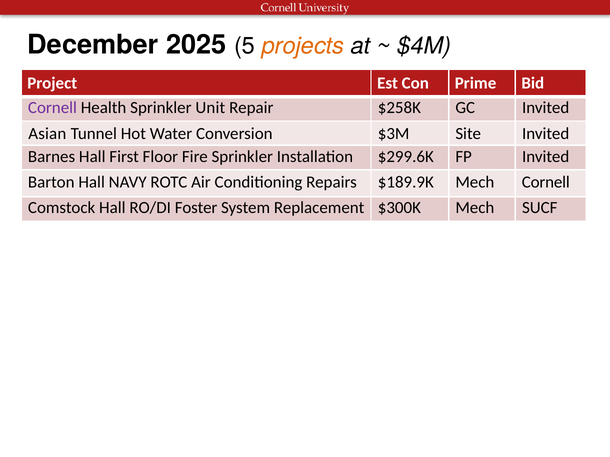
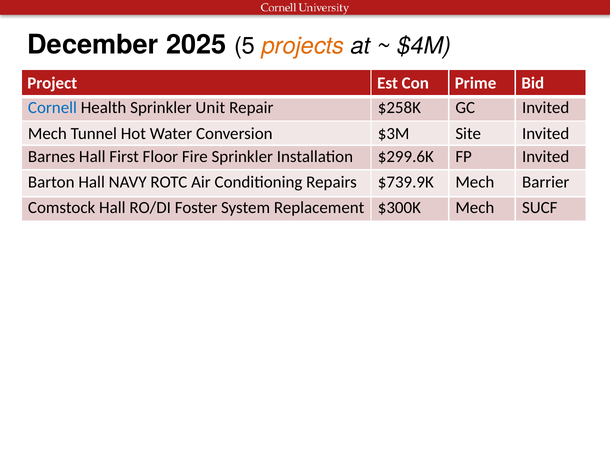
Cornell colour: purple -> blue (52, 108)
Asian: Asian -> Mech (47, 134)
$189.9K: $189.9K -> $739.9K (406, 182)
Mech Cornell: Cornell -> Barrier (546, 182)
